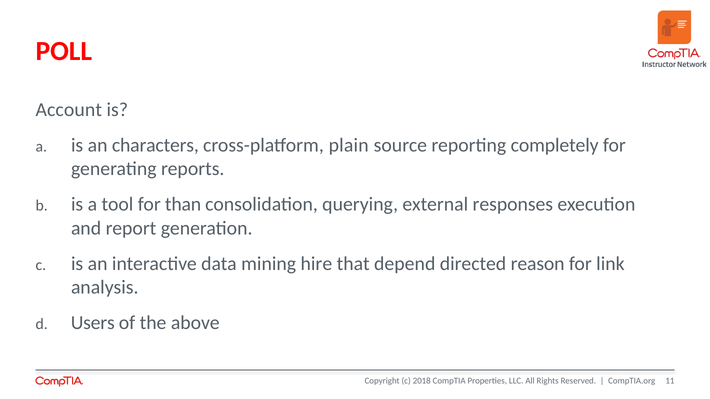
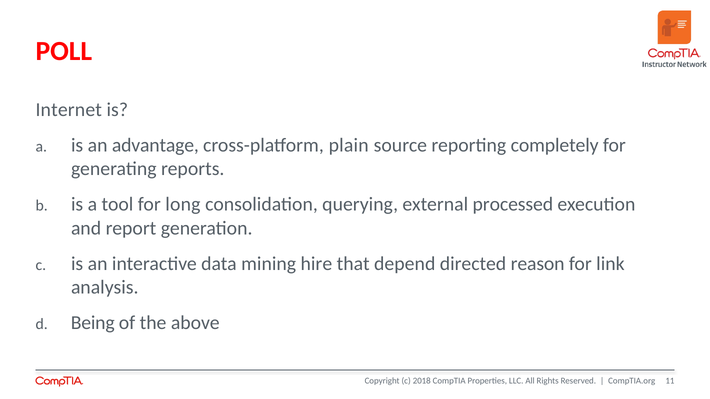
Account: Account -> Internet (69, 110)
characters: characters -> advantage (155, 145)
than: than -> long (183, 205)
responses: responses -> processed (513, 205)
Users: Users -> Being (93, 323)
